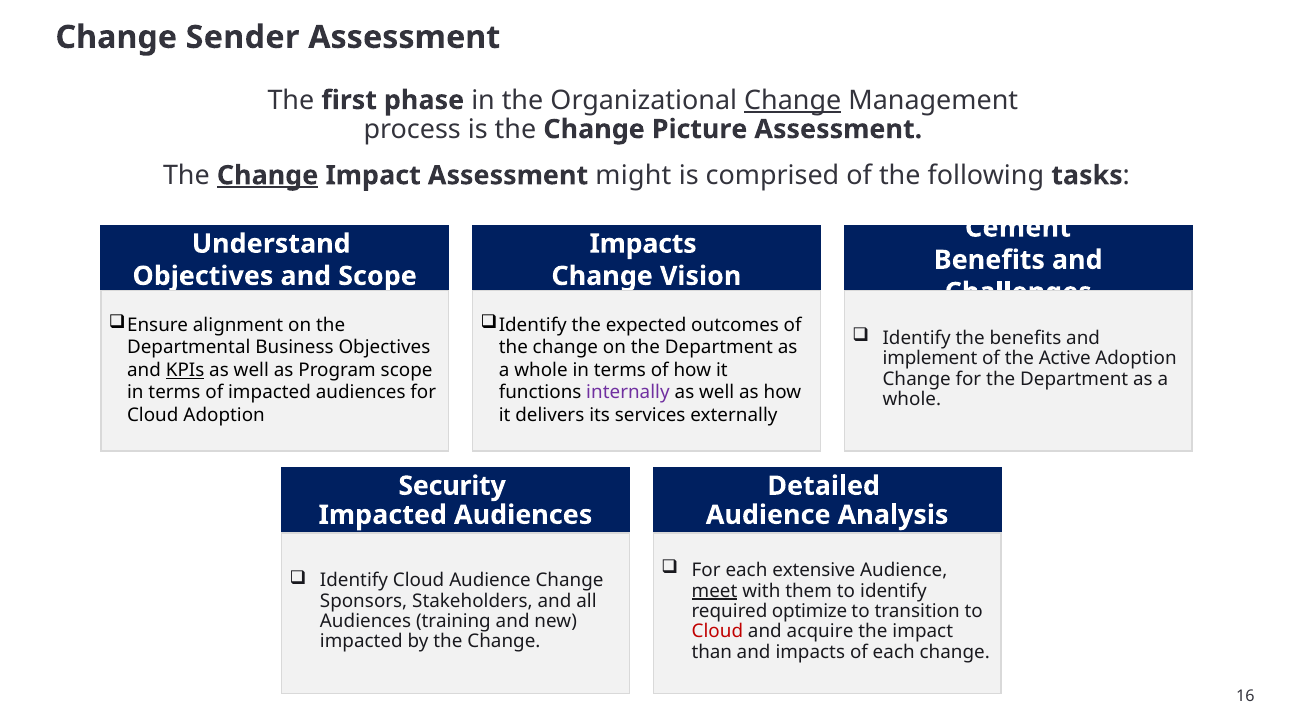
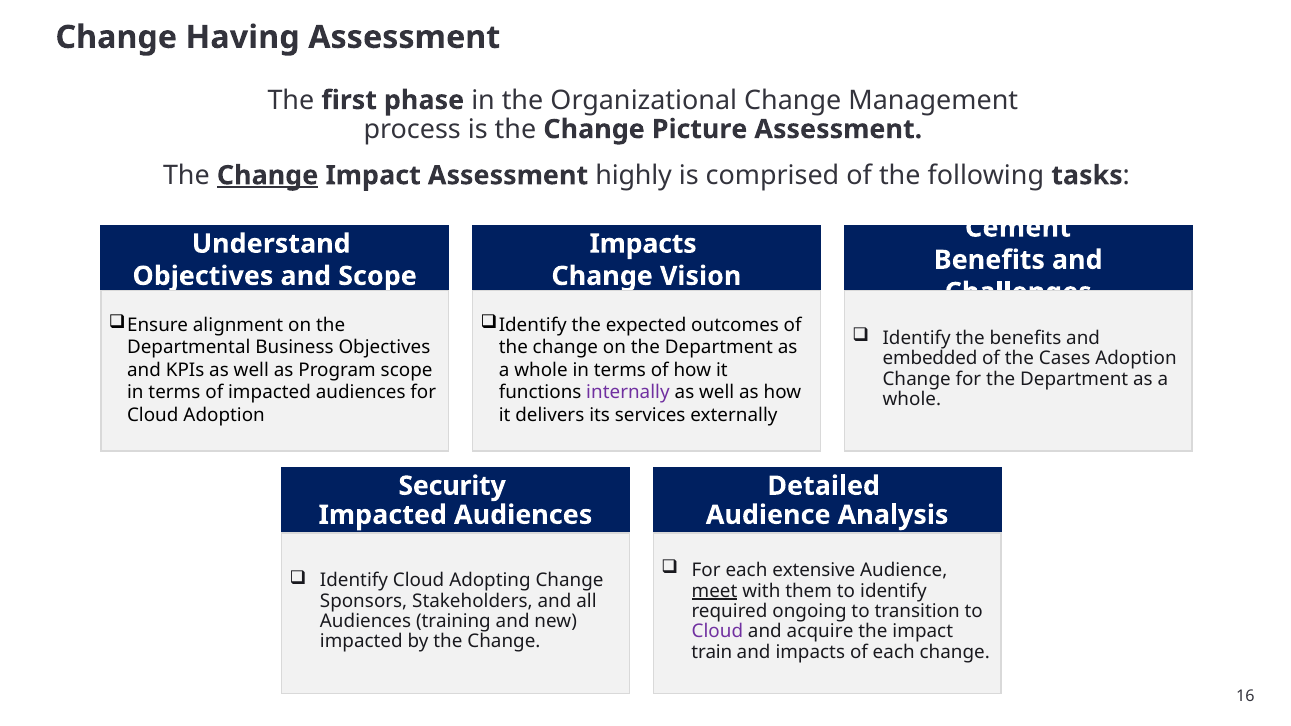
Sender: Sender -> Having (243, 37)
Change underline: present -> none (793, 100)
might: might -> highly (634, 176)
implement: implement -> embedded (930, 359)
Active: Active -> Cases (1065, 359)
KPIs underline: present -> none (185, 370)
Cloud Audience: Audience -> Adopting (490, 581)
optimize: optimize -> ongoing (809, 611)
Cloud colour: red -> purple (717, 632)
than: than -> train (712, 652)
